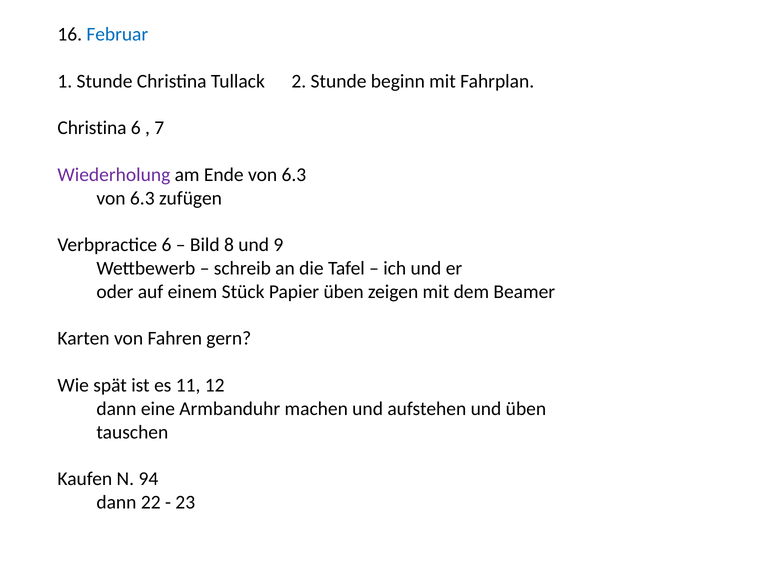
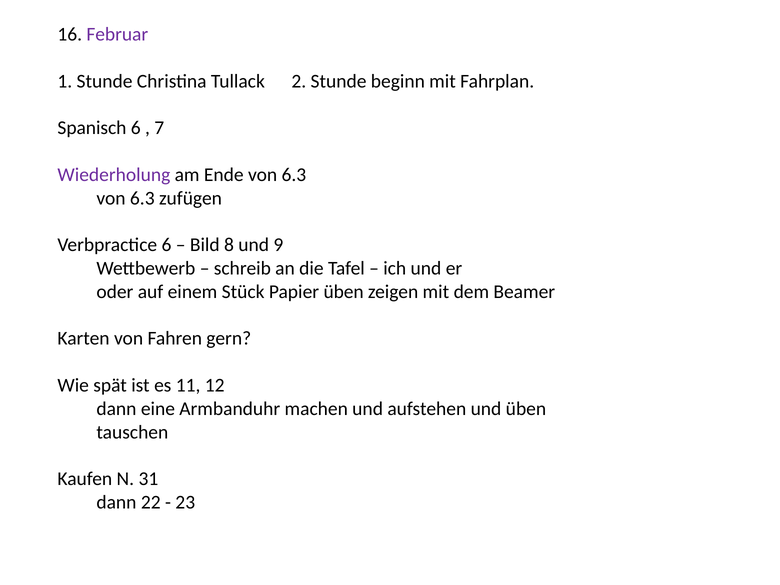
Februar colour: blue -> purple (117, 34)
Christina: Christina -> Spanisch (92, 128)
94: 94 -> 31 (148, 479)
